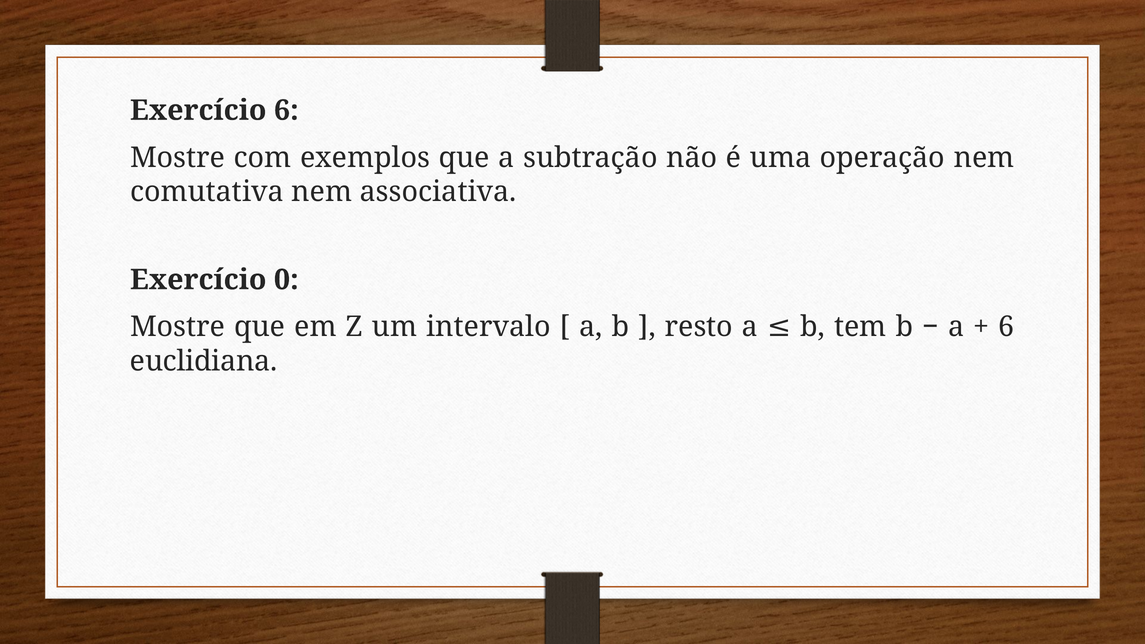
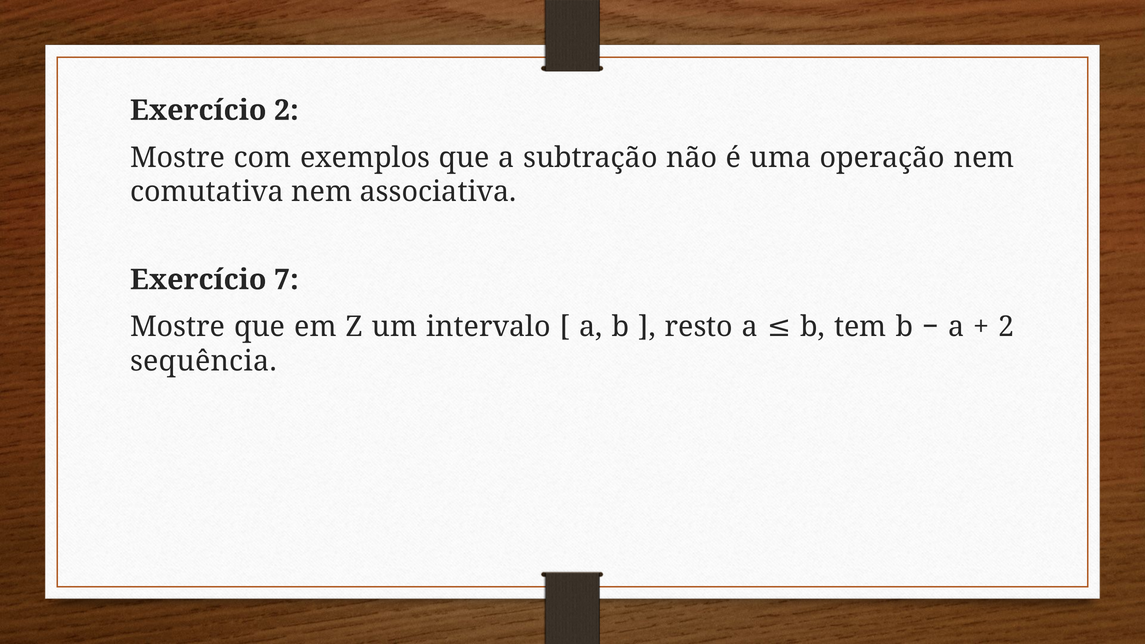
Exercício 6: 6 -> 2 (286, 110)
0: 0 -> 7 (286, 280)
6: 6 -> 2 (1006, 327)
euclidiana: euclidiana -> sequência (203, 361)
